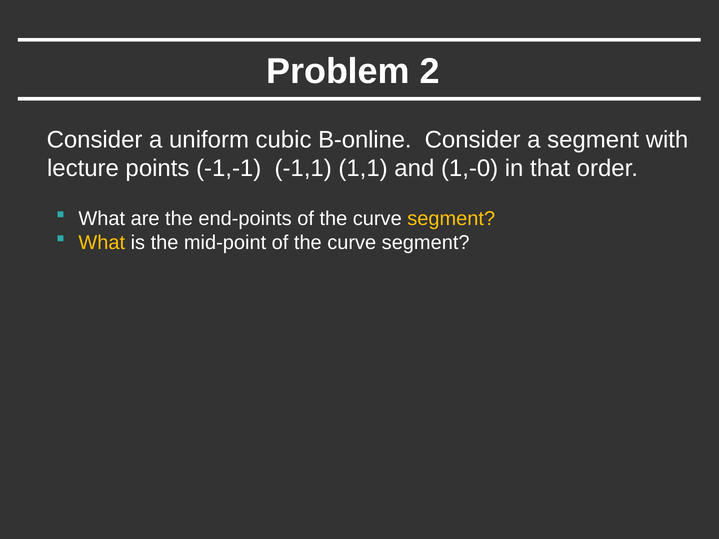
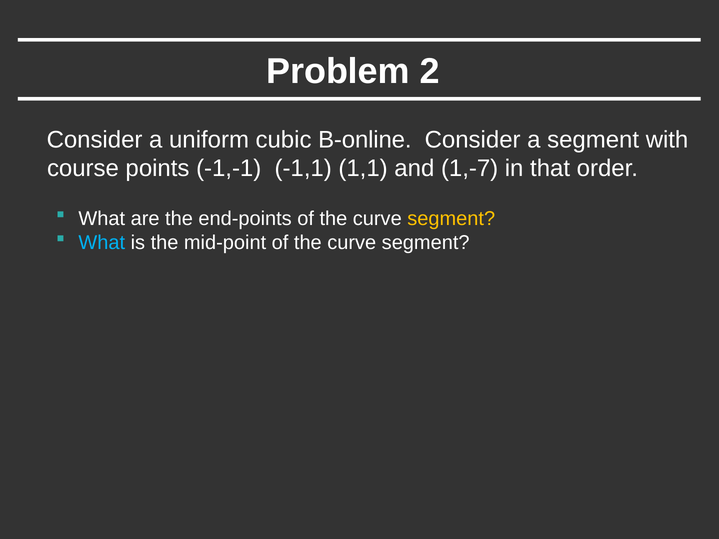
lecture: lecture -> course (83, 168)
1,-0: 1,-0 -> 1,-7 (470, 168)
What colour: yellow -> light blue (102, 243)
